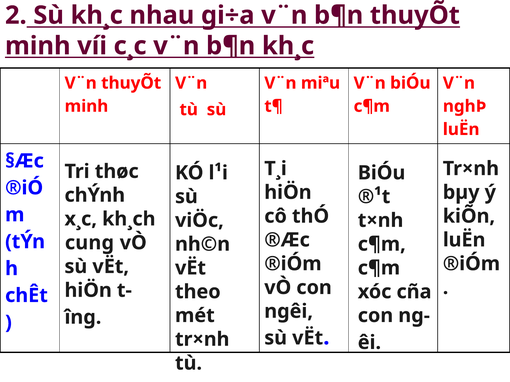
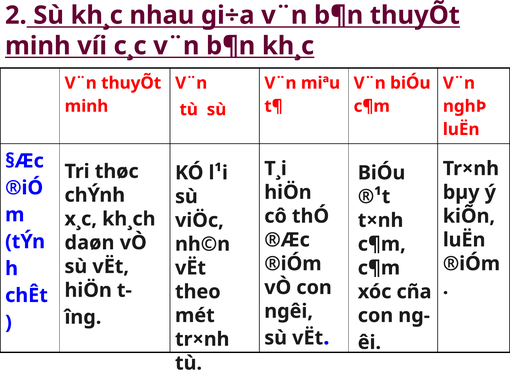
cung: cung -> daøn (89, 243)
